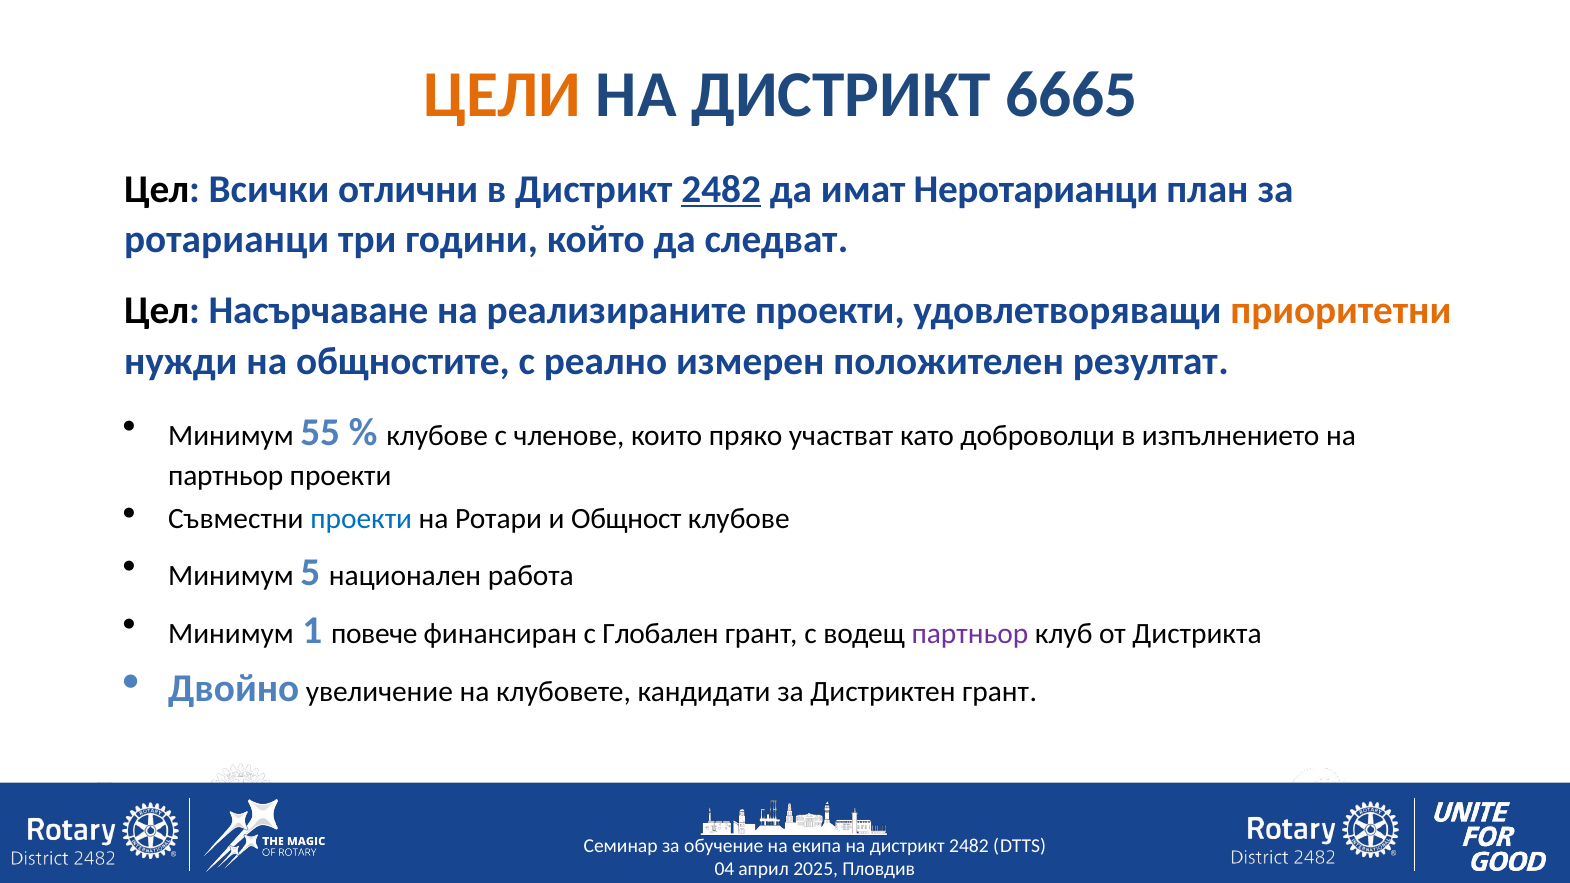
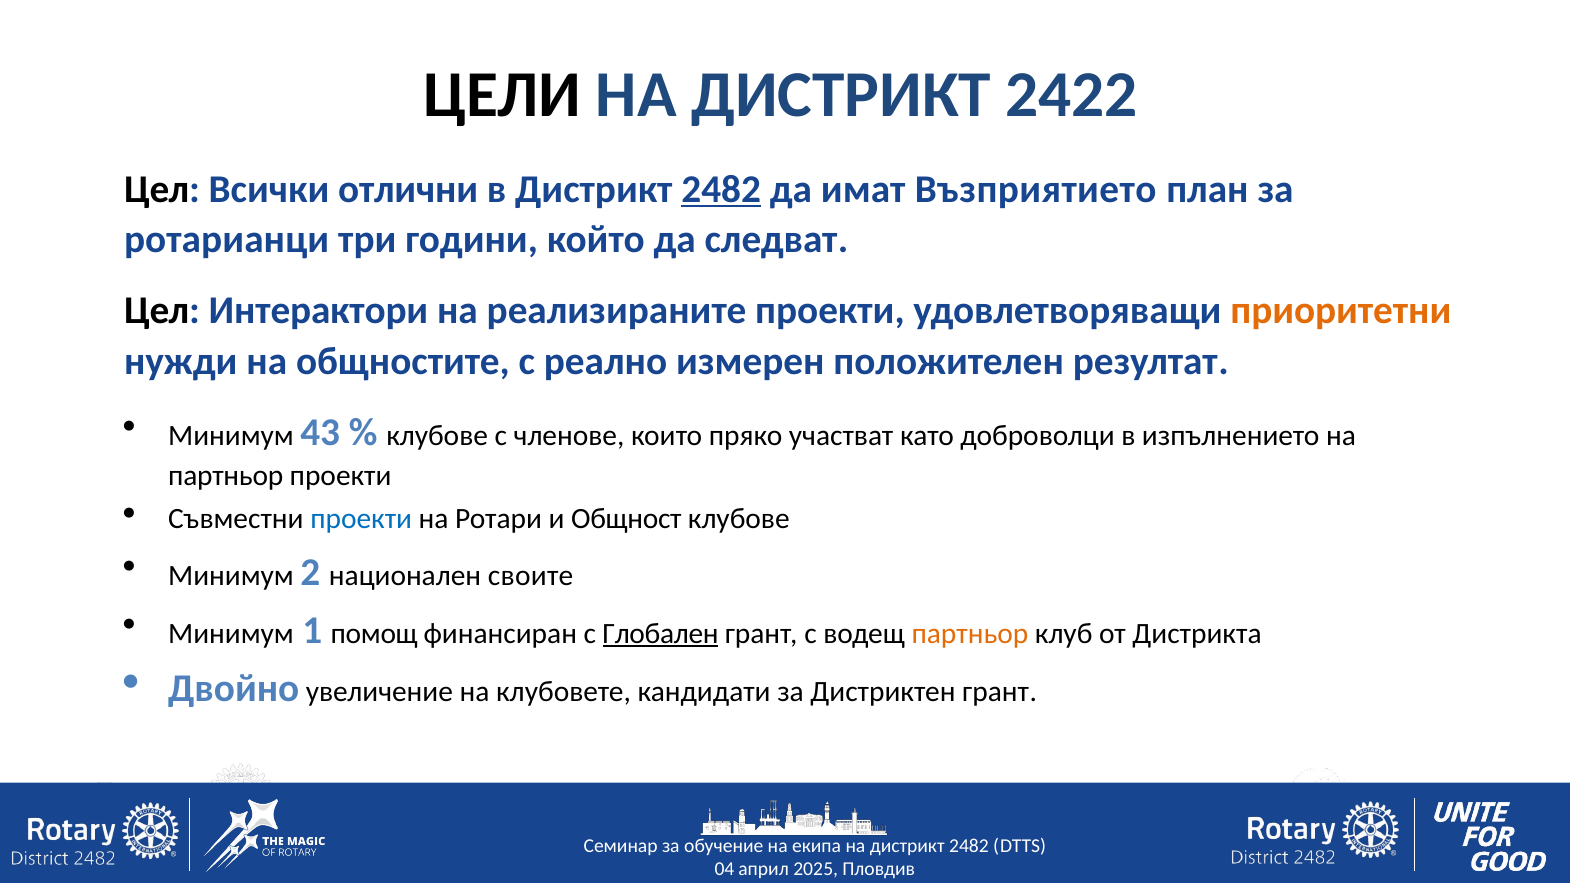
ЦЕЛИ colour: orange -> black (502, 95)
6665: 6665 -> 2422 (1072, 95)
Неротарианци: Неротарианци -> Възприятието (1036, 189)
Насърчаване: Насърчаване -> Интерактори (319, 311)
55: 55 -> 43 (320, 432)
5: 5 -> 2 (310, 572)
работа: работа -> своите (531, 575)
повече: повече -> помощ (374, 634)
Глобален underline: none -> present (661, 634)
партньор colour: purple -> orange (970, 634)
